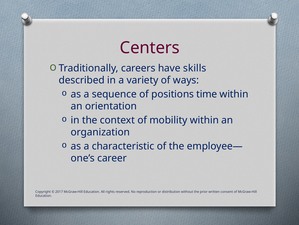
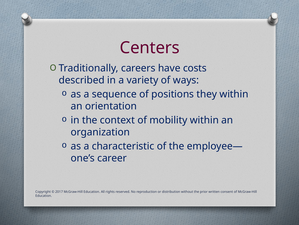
skills: skills -> costs (195, 68)
time: time -> they (207, 94)
